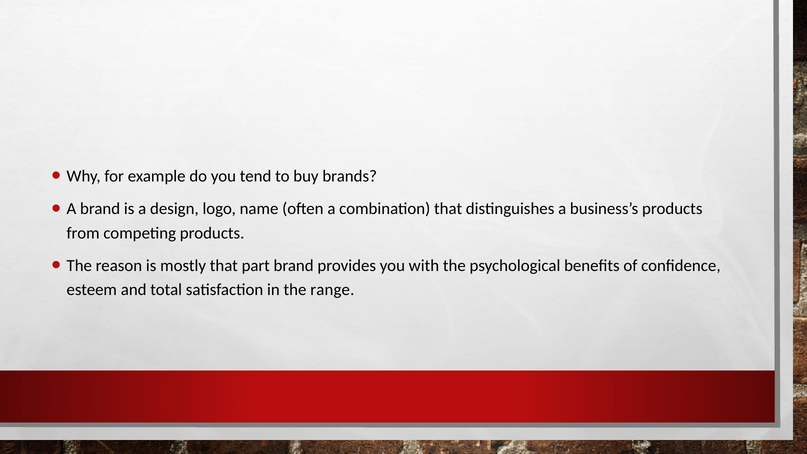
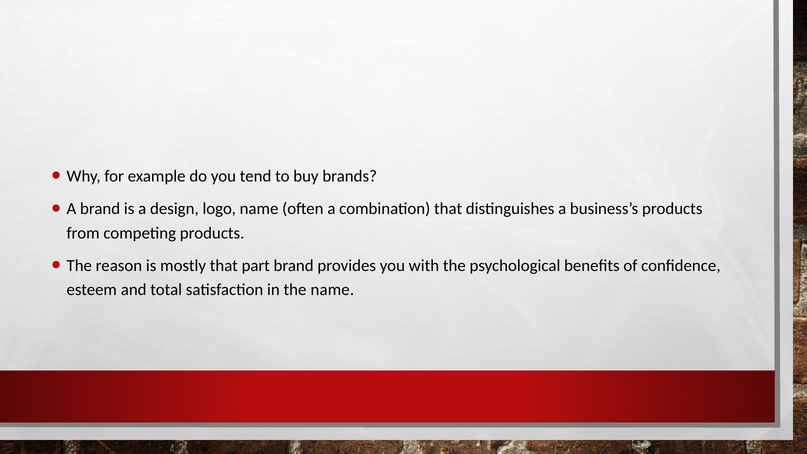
the range: range -> name (332, 290)
